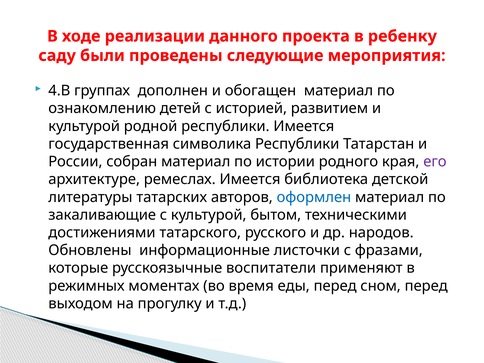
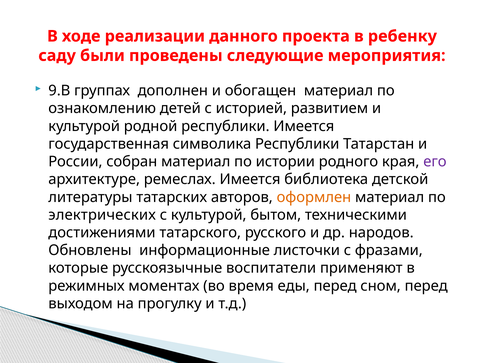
4.В: 4.В -> 9.В (59, 91)
оформлен colour: blue -> orange (314, 197)
закаливающие: закаливающие -> электрических (102, 215)
